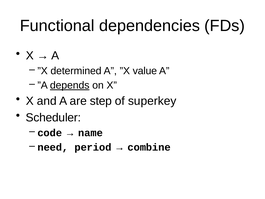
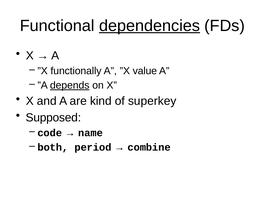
dependencies underline: none -> present (149, 26)
determined: determined -> functionally (76, 71)
step: step -> kind (101, 101)
Scheduler: Scheduler -> Supposed (53, 117)
need: need -> both (53, 147)
